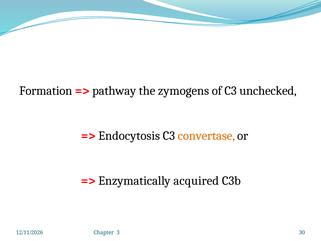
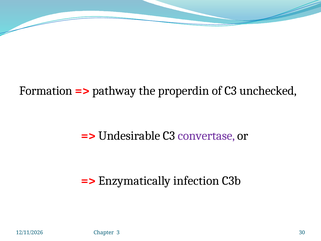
zymogens: zymogens -> properdin (184, 91)
Endocytosis: Endocytosis -> Undesirable (129, 136)
convertase colour: orange -> purple (206, 136)
acquired: acquired -> infection (196, 181)
